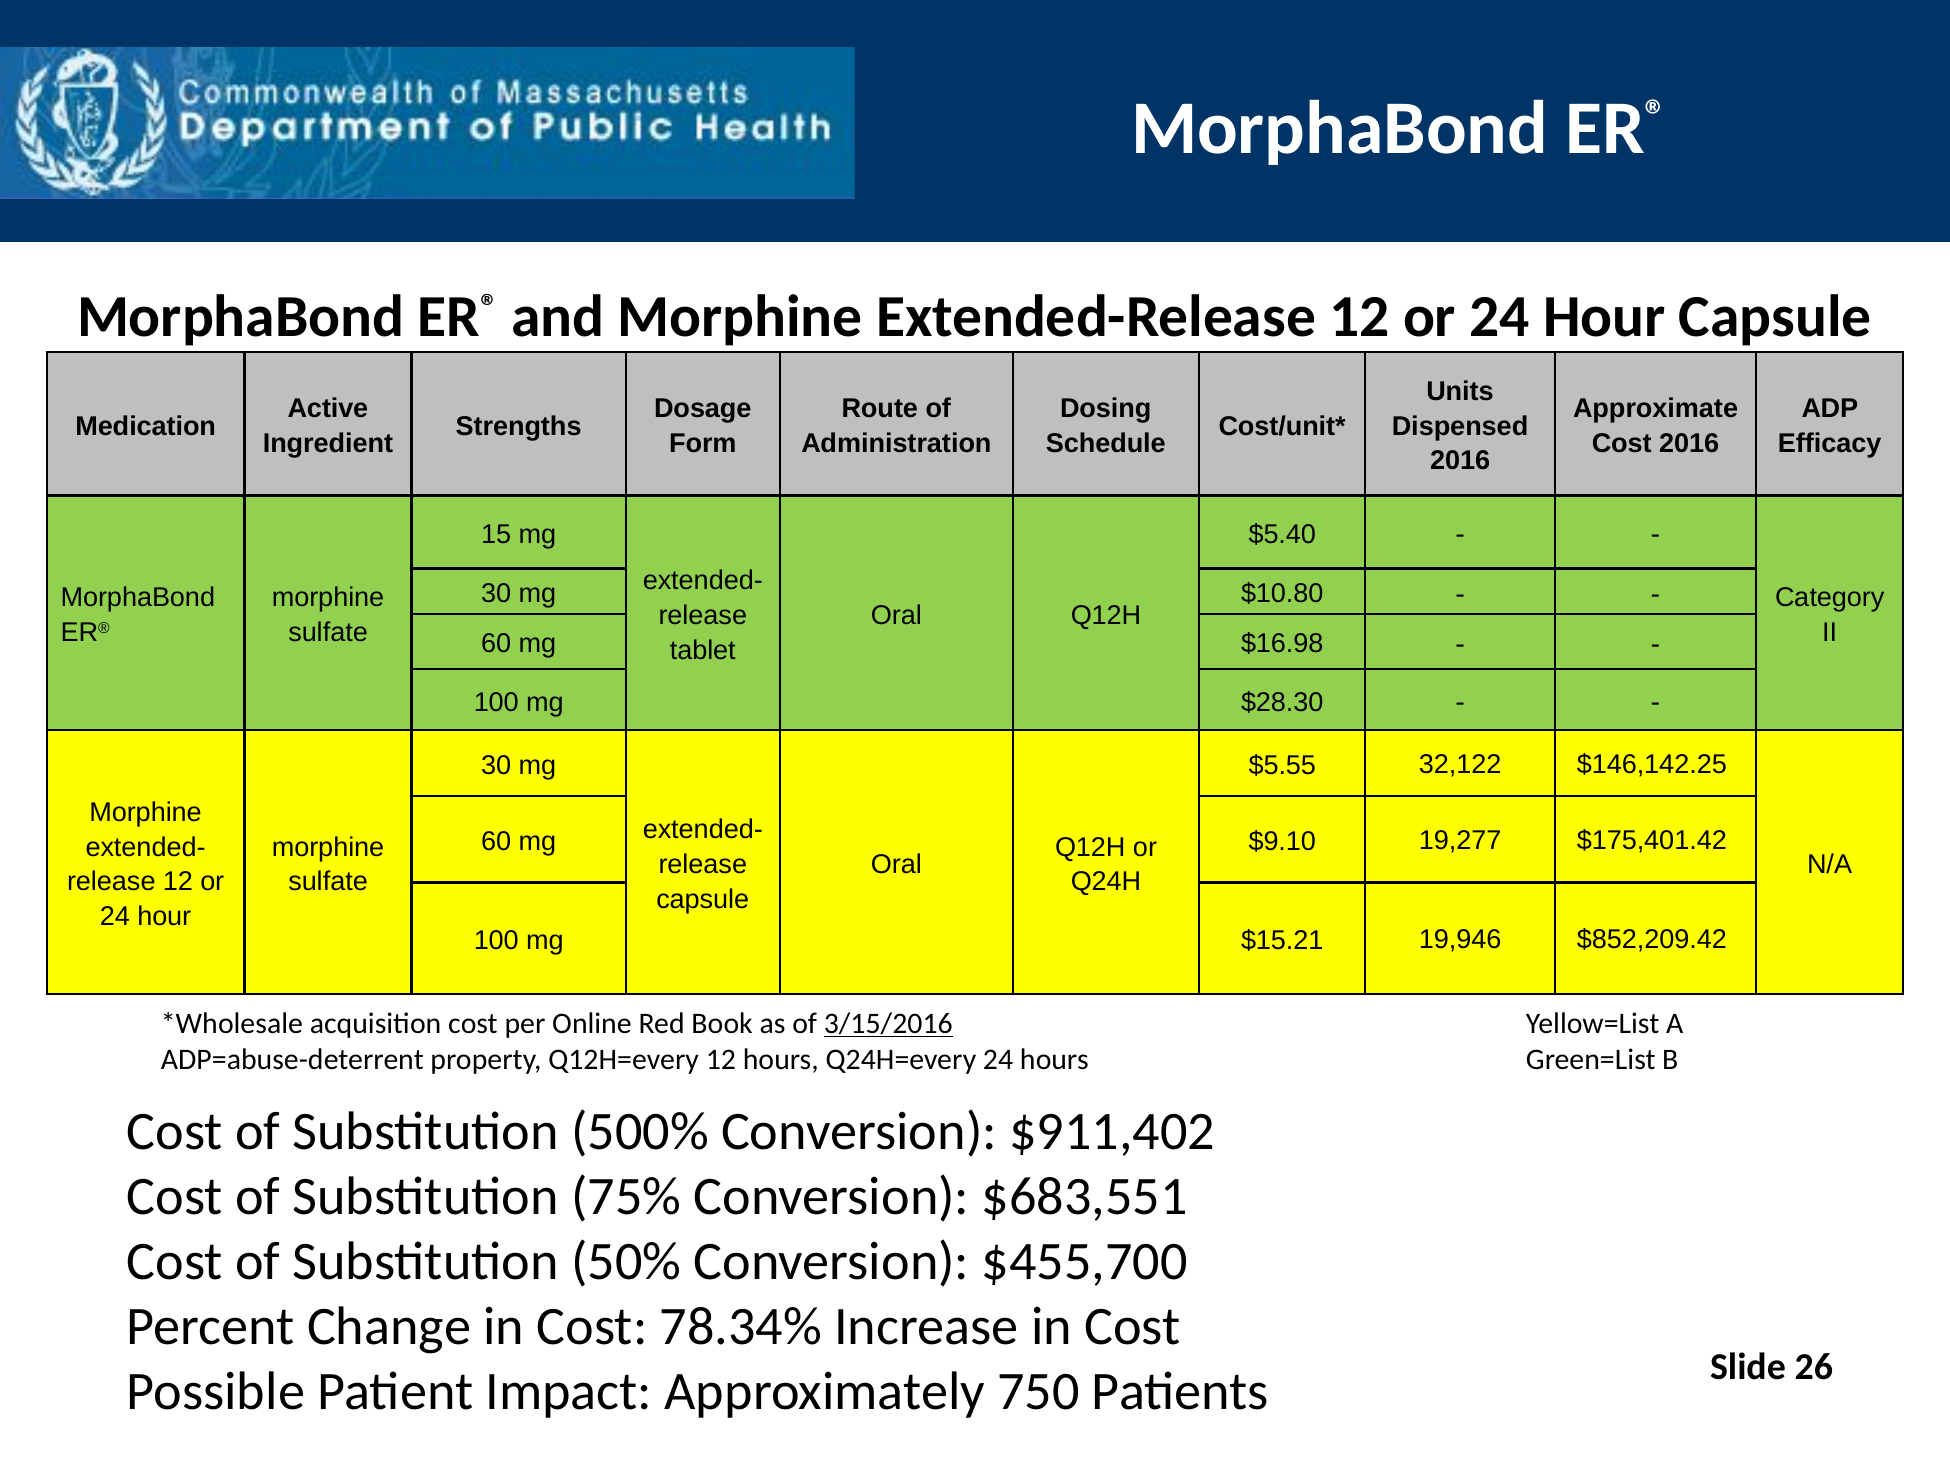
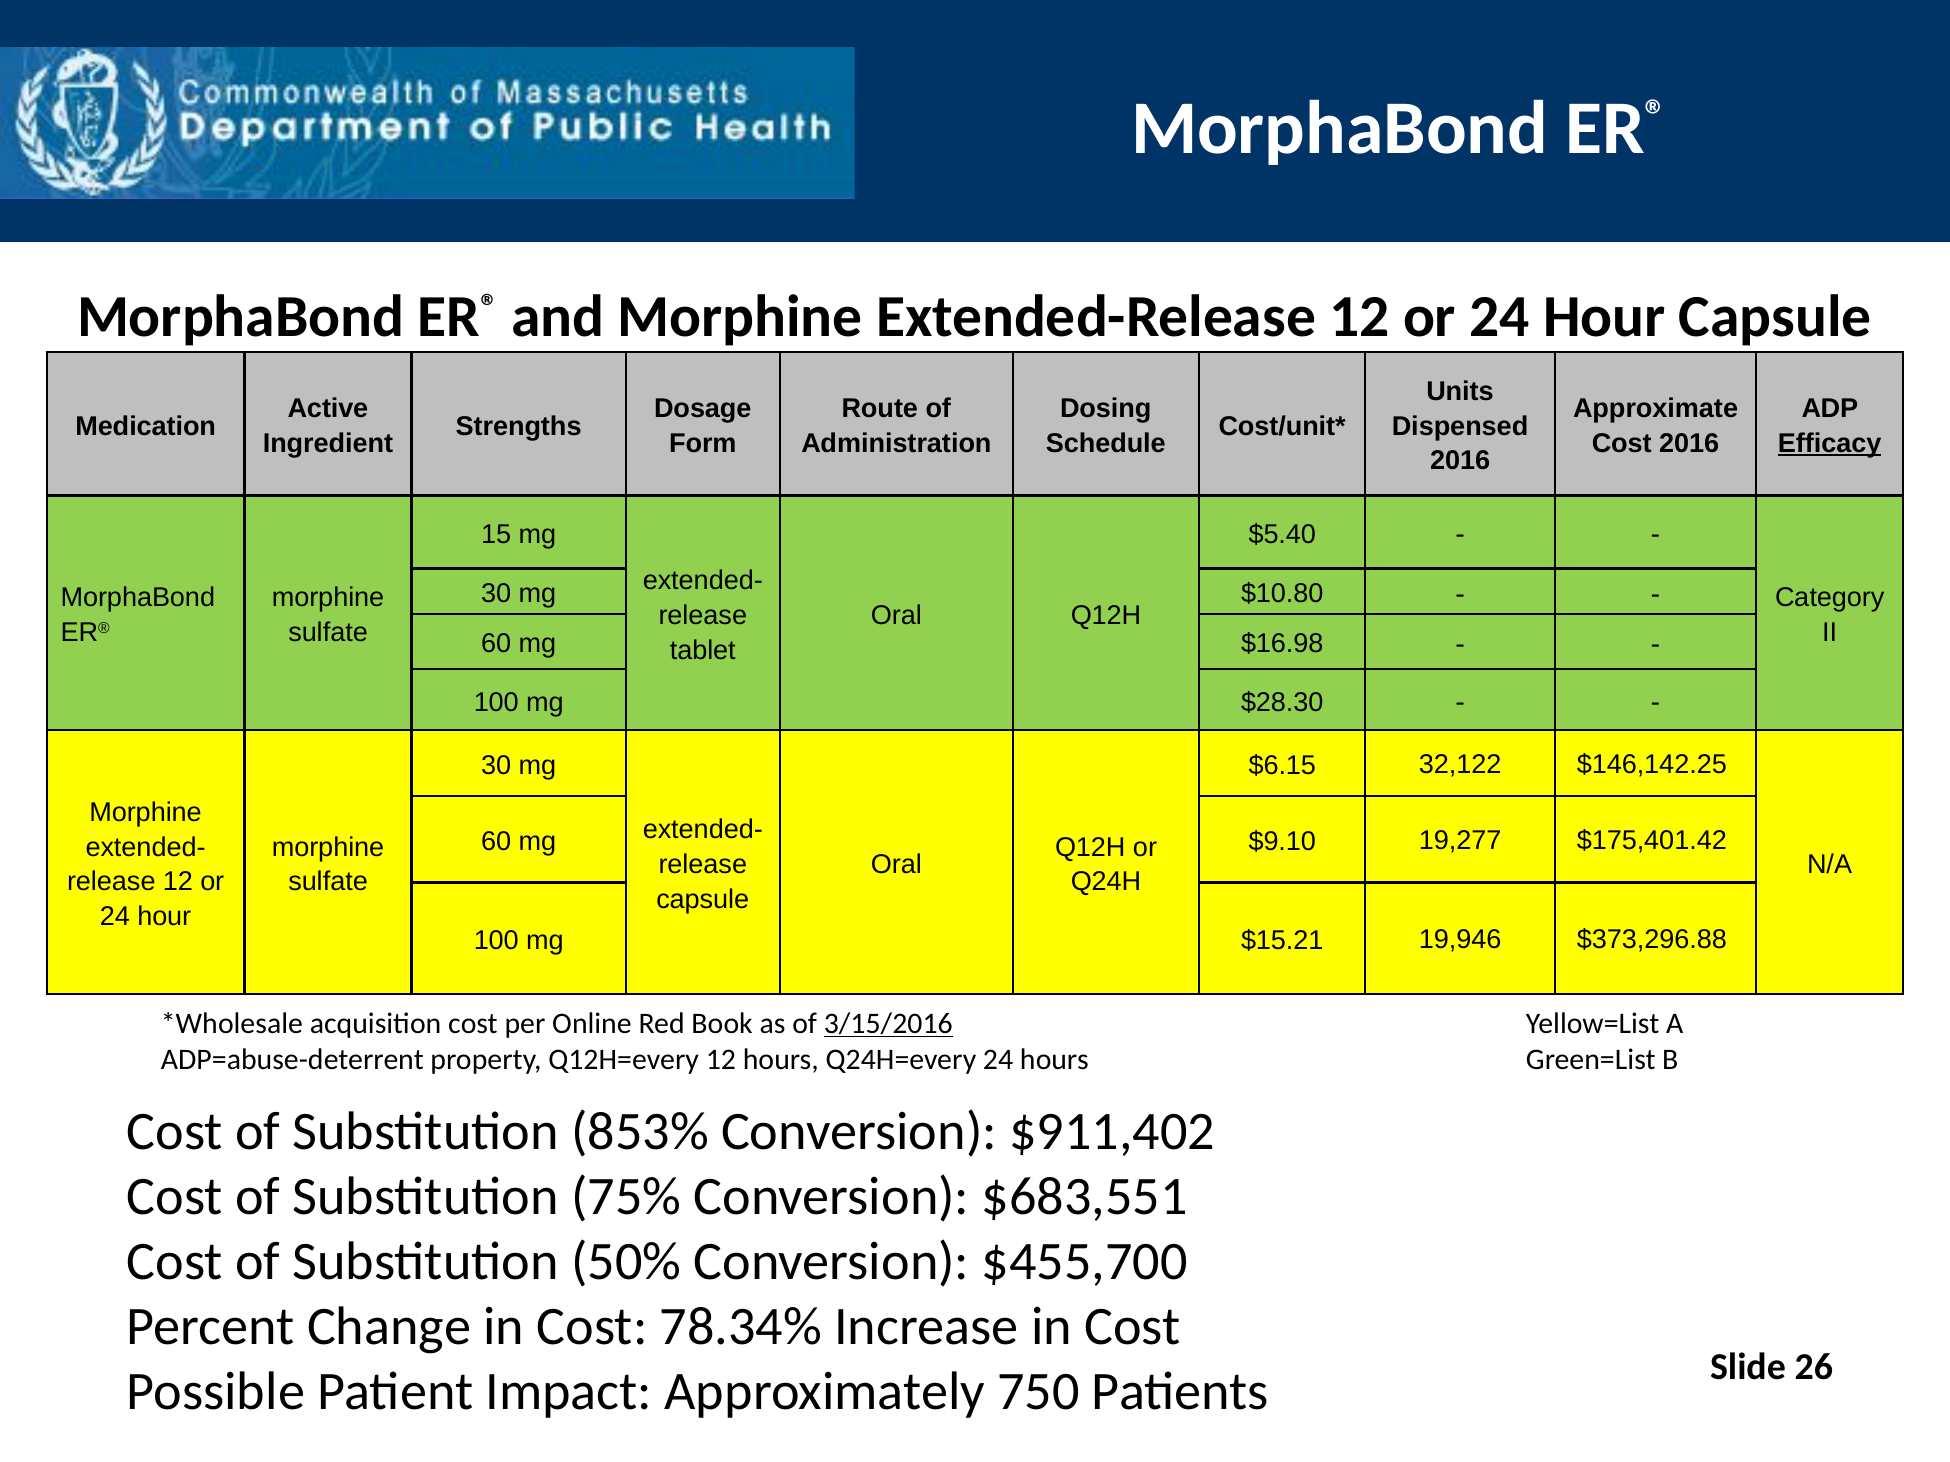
Efficacy underline: none -> present (1830, 444)
$5.55: $5.55 -> $6.15 (1282, 766)
$852,209.42: $852,209.42 -> $373,296.88 (1652, 940)
500%: 500% -> 853% (640, 1132)
